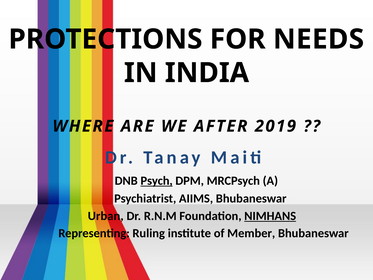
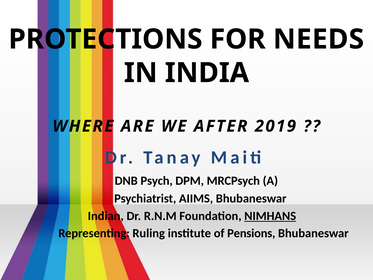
Psych underline: present -> none (157, 181)
Urban: Urban -> Indian (106, 216)
Member: Member -> Pensions (251, 233)
